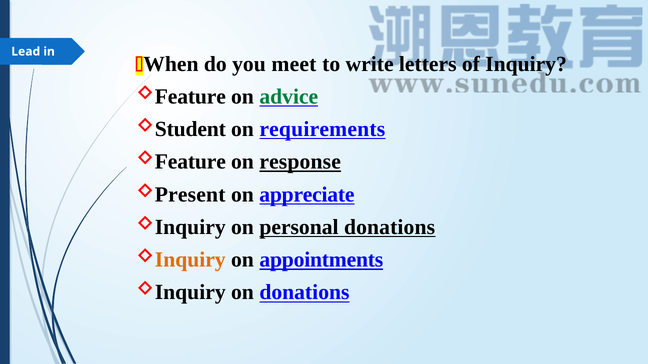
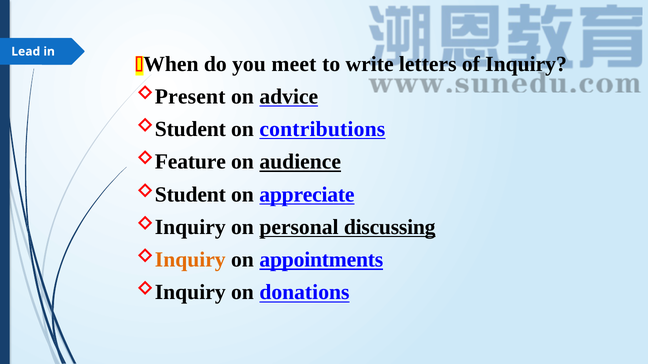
Feature: Feature -> Present (190, 97)
advice colour: green -> black (289, 97)
requirements: requirements -> contributions (322, 129)
response: response -> audience (300, 162)
Present: Present -> Student (190, 195)
personal donations: donations -> discussing (390, 227)
